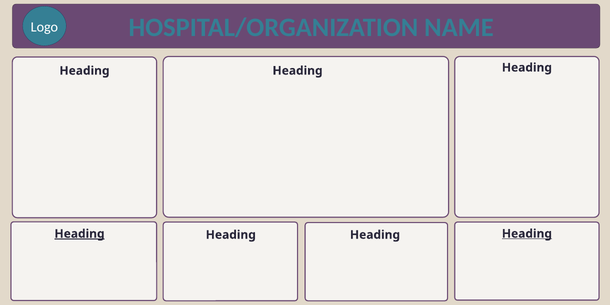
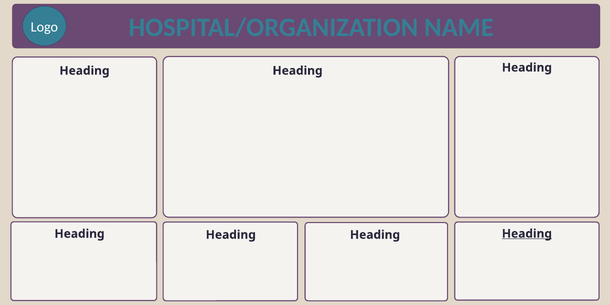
Heading underline: present -> none (80, 234)
